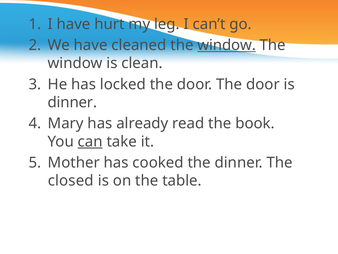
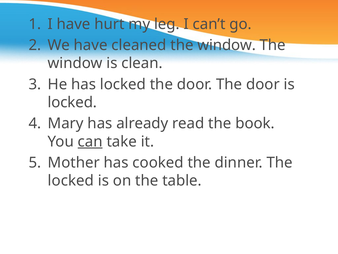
window underline: present -> none (227, 45)
dinner: dinner -> locked (72, 102)
closed: closed -> locked (71, 180)
